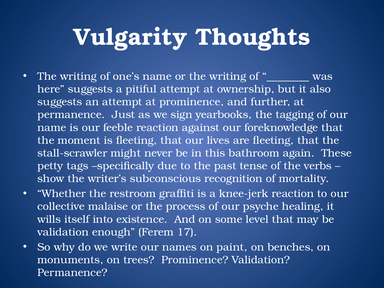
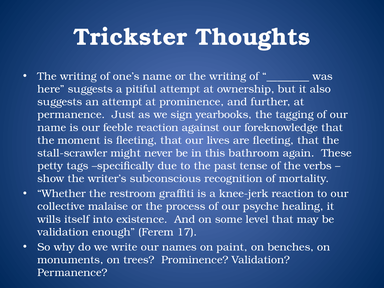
Vulgarity: Vulgarity -> Trickster (130, 37)
